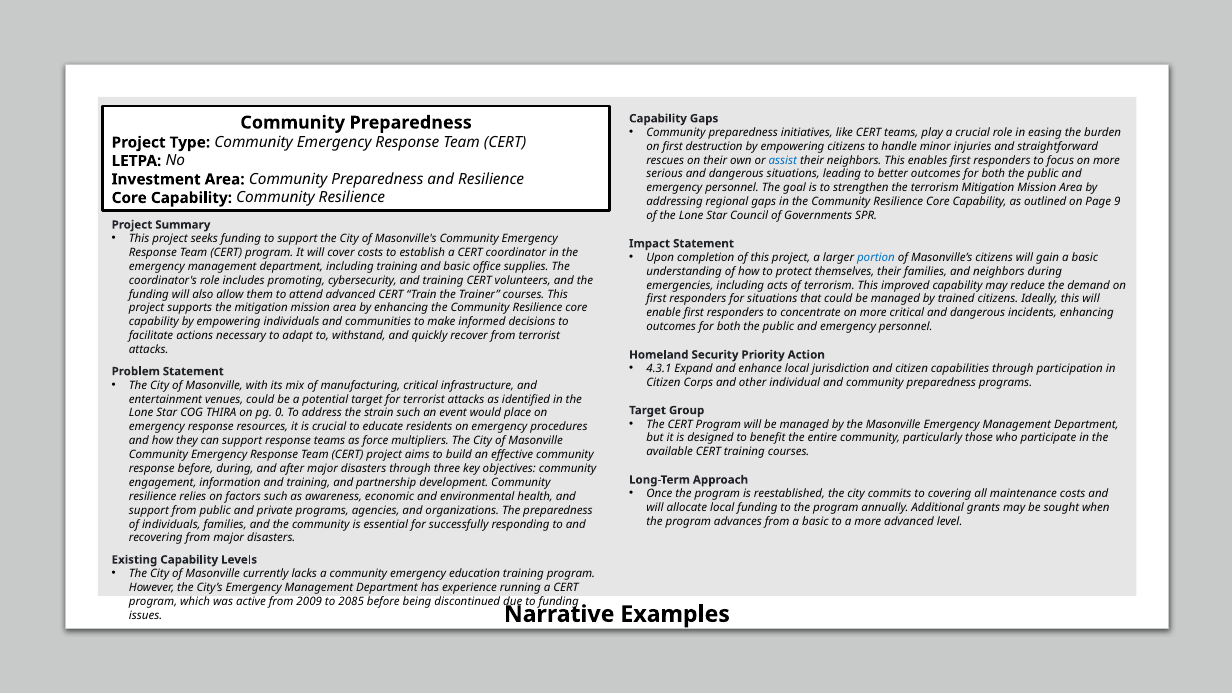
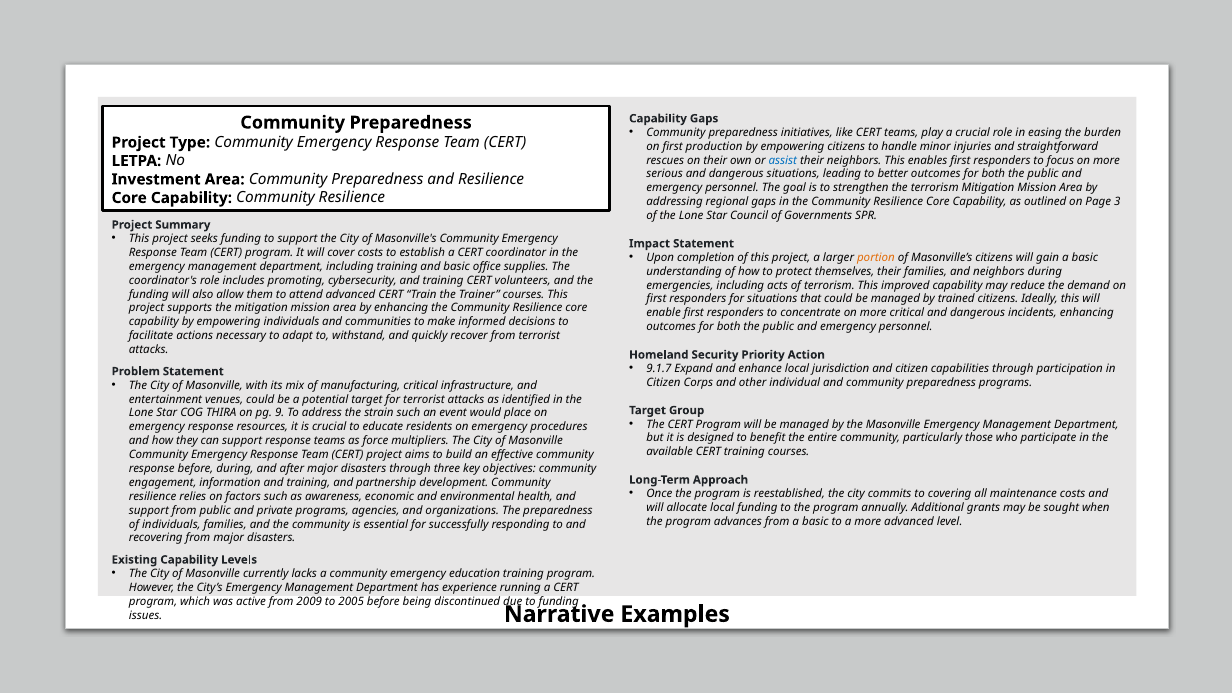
destruction: destruction -> production (714, 146)
9: 9 -> 3 (1117, 202)
portion colour: blue -> orange (876, 257)
4.3.1: 4.3.1 -> 9.1.7 (659, 369)
0: 0 -> 9 (280, 413)
2085: 2085 -> 2005 (351, 601)
